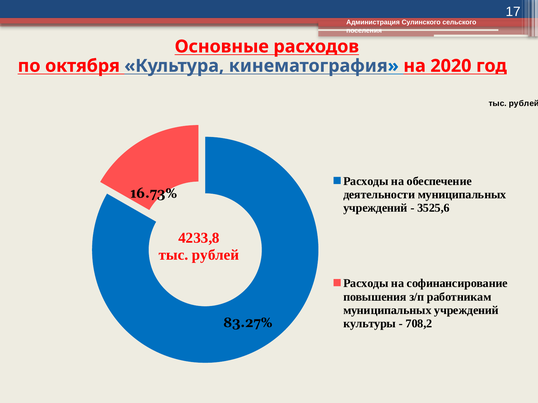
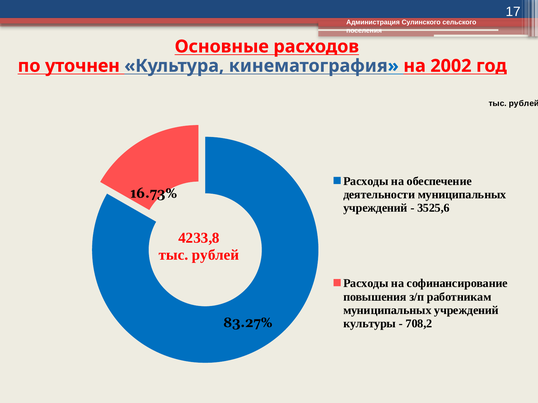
октября: октября -> уточнен (83, 66)
2020: 2020 -> 2002 (451, 66)
